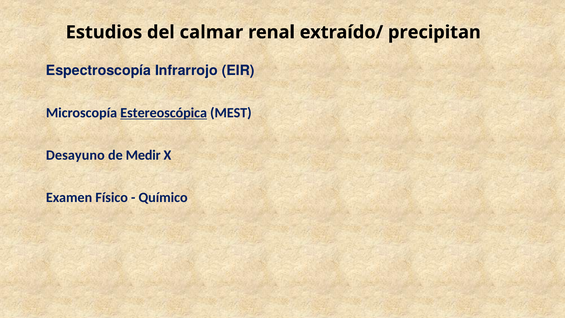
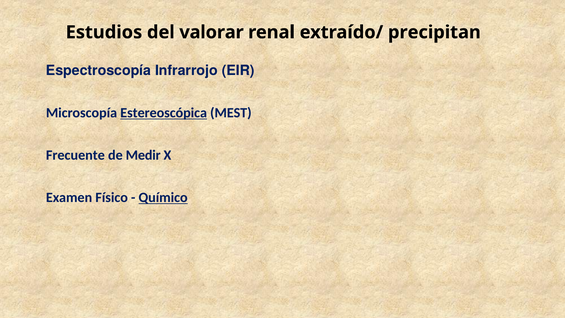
calmar: calmar -> valorar (212, 32)
Desayuno: Desayuno -> Frecuente (75, 155)
Químico underline: none -> present (163, 197)
